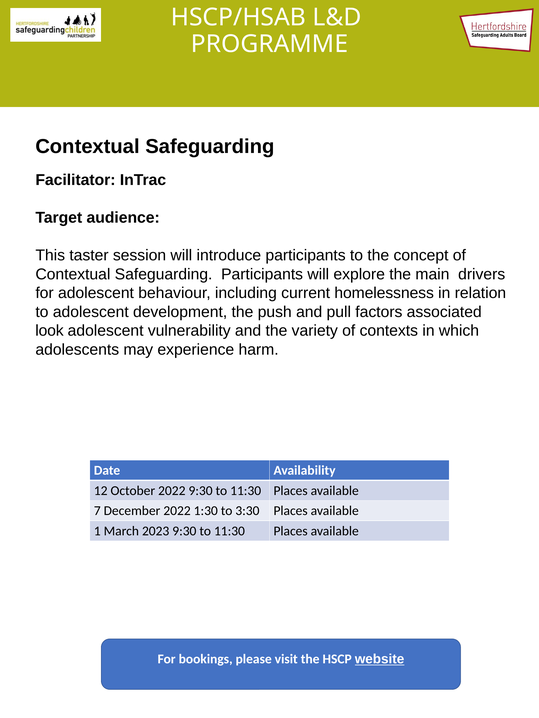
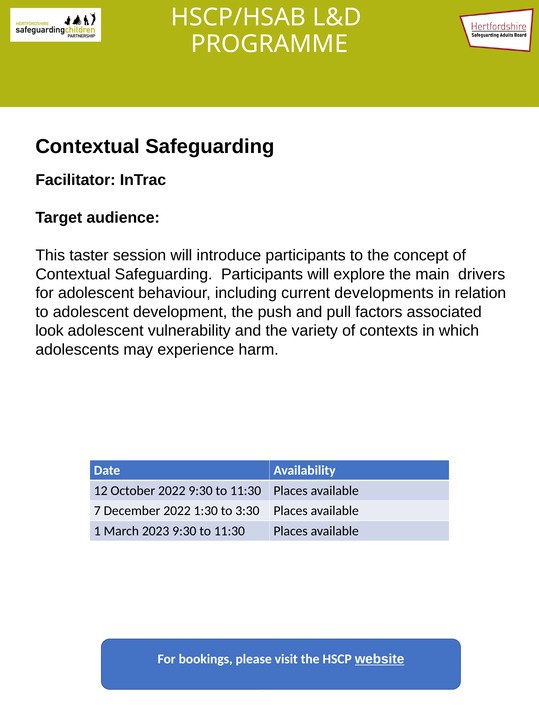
homelessness: homelessness -> developments (384, 293)
